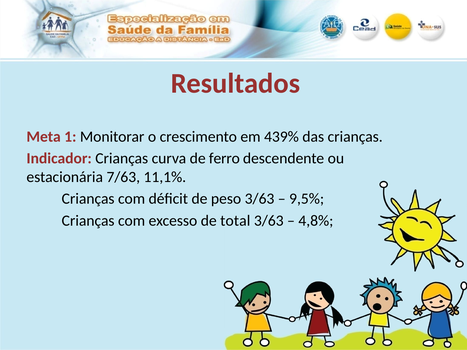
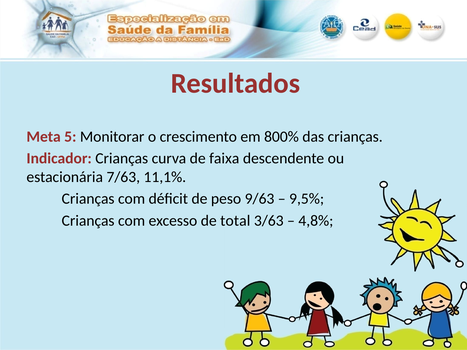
1: 1 -> 5 (70, 137)
439%: 439% -> 800% (281, 137)
ferro: ferro -> faixa (224, 158)
peso 3/63: 3/63 -> 9/63 (260, 199)
